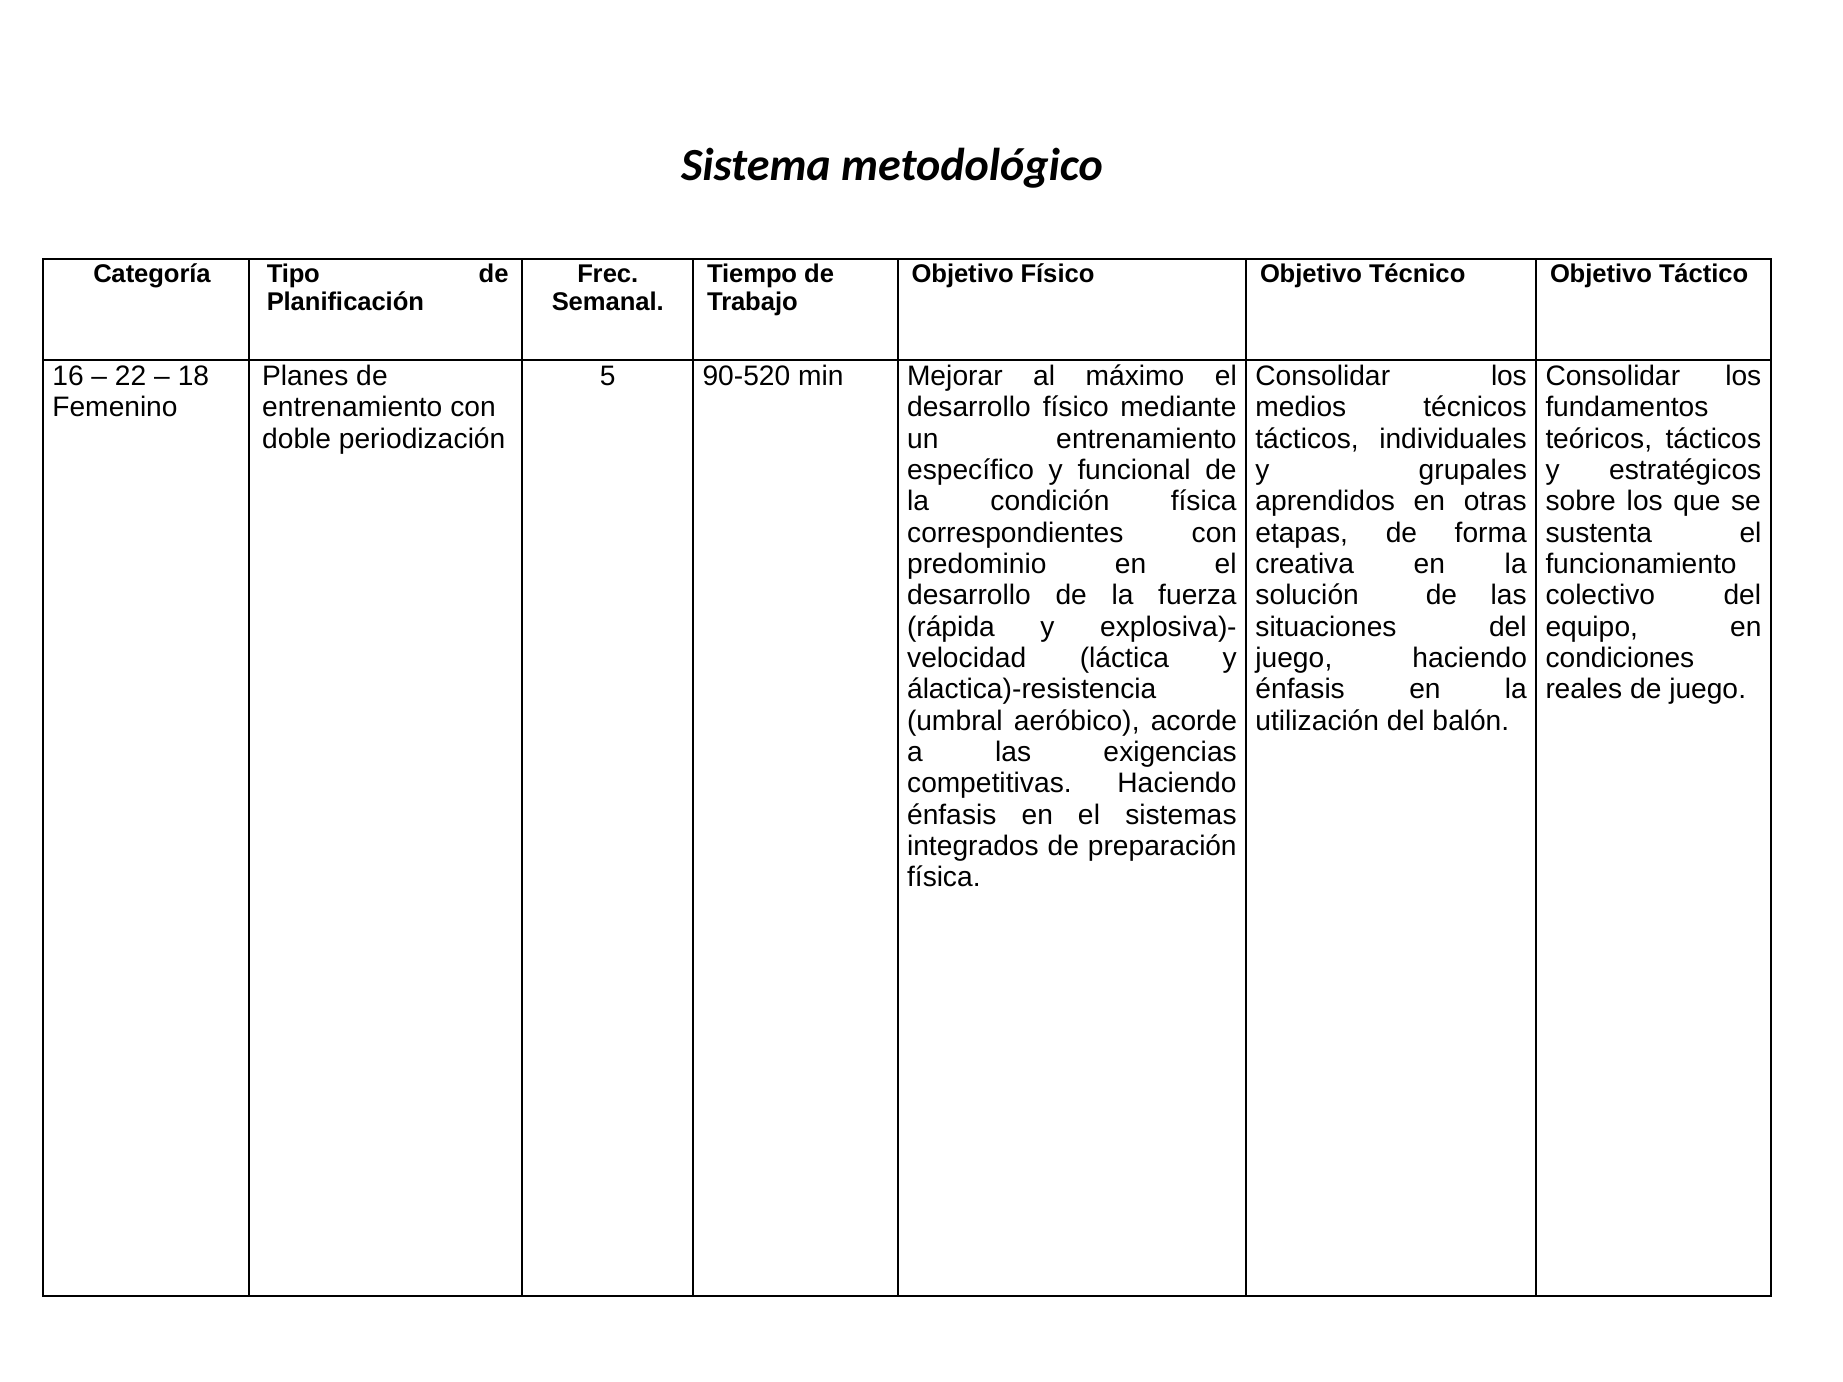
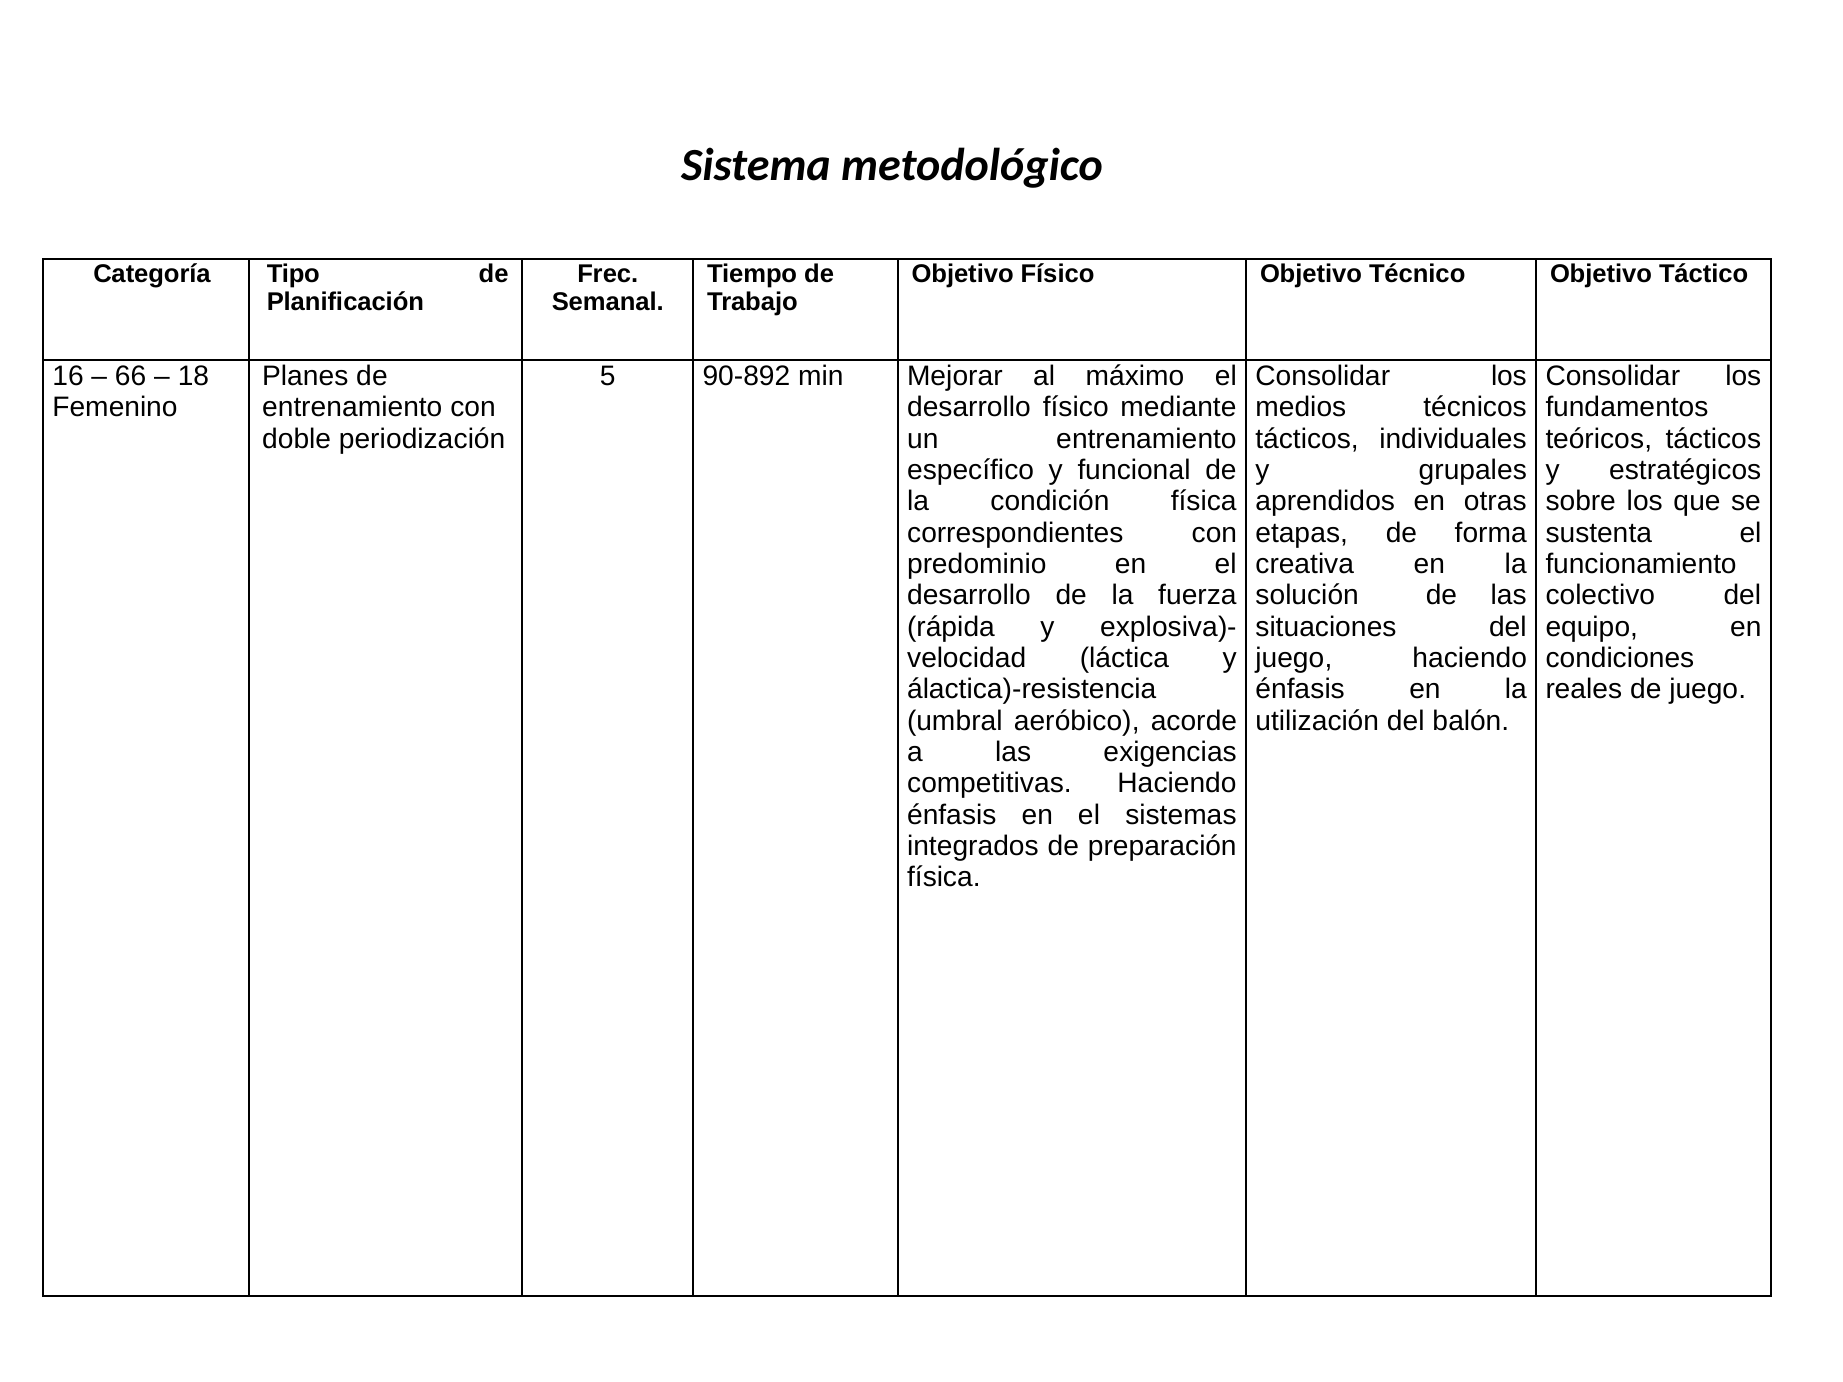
22: 22 -> 66 (131, 376)
90-520: 90-520 -> 90-892 (746, 376)
